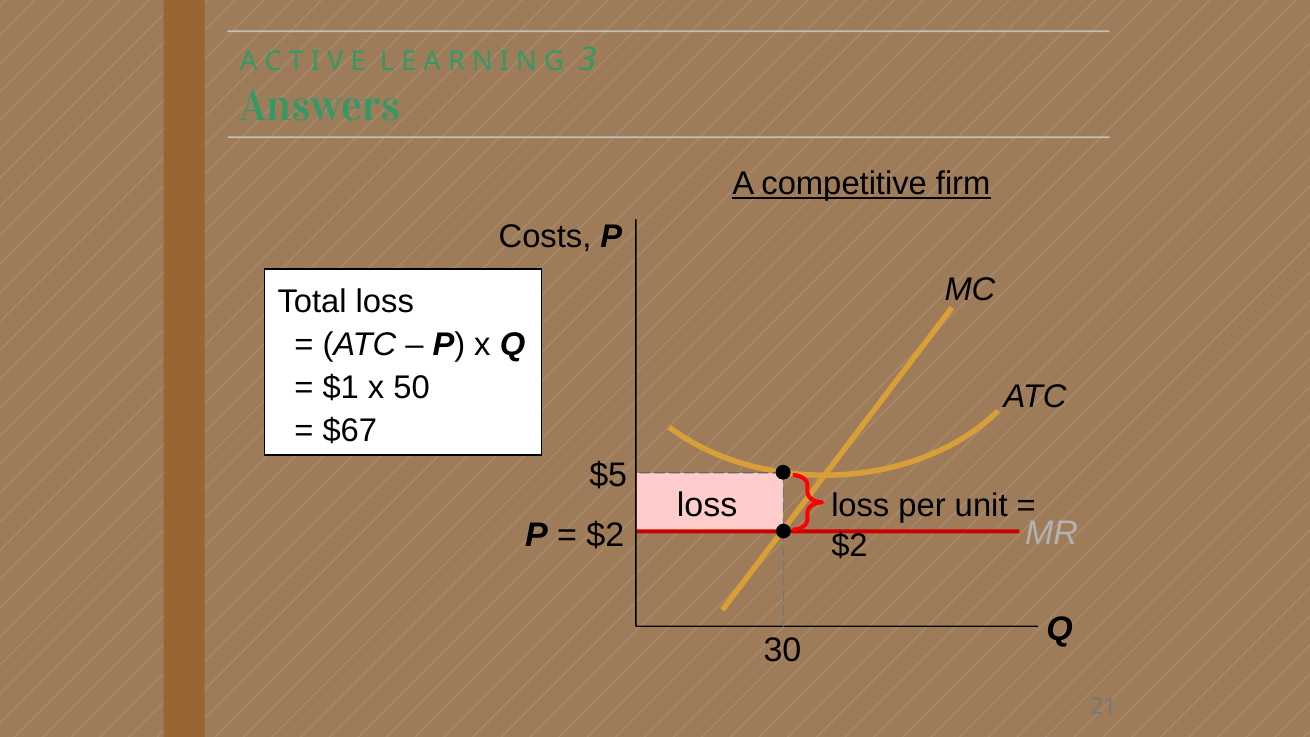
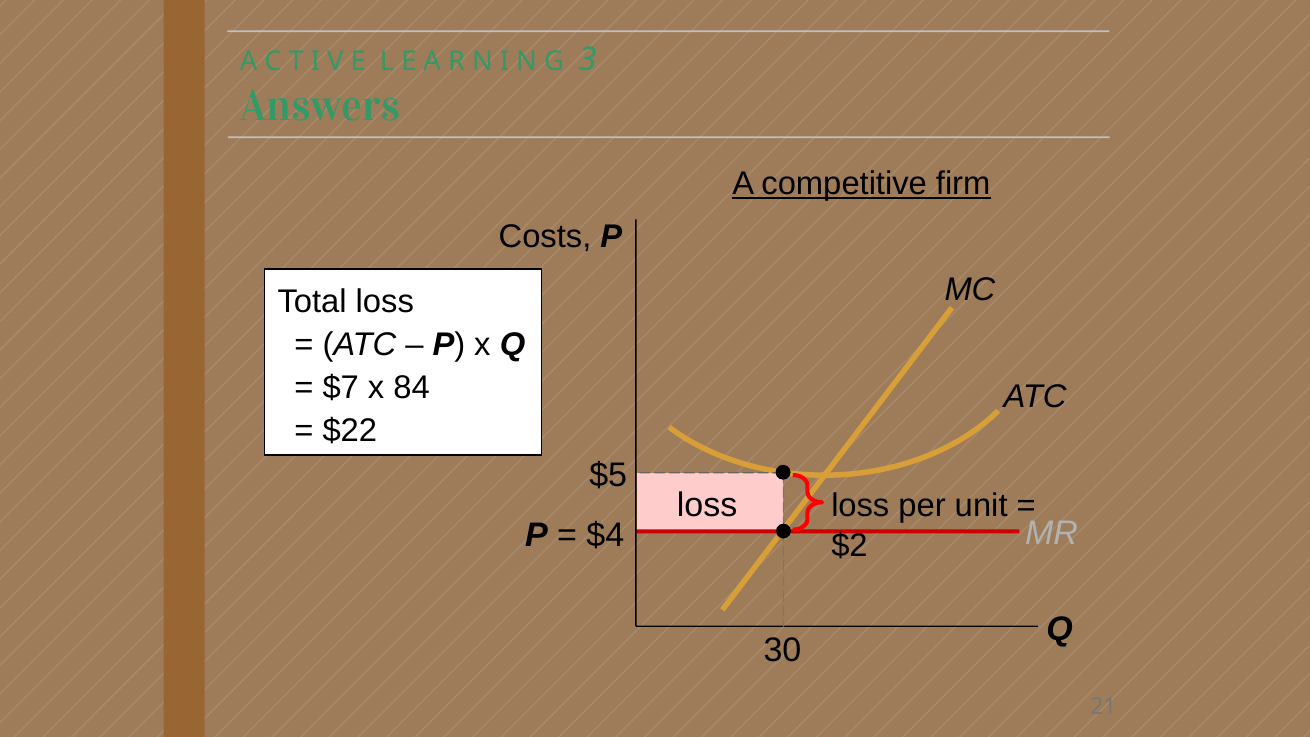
$1: $1 -> $7 (341, 388)
50: 50 -> 84 (412, 388)
$67: $67 -> $22 (350, 431)
$2: $2 -> $4 (605, 535)
